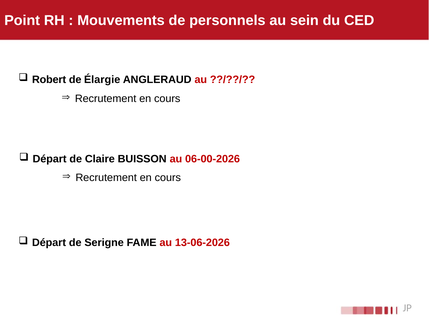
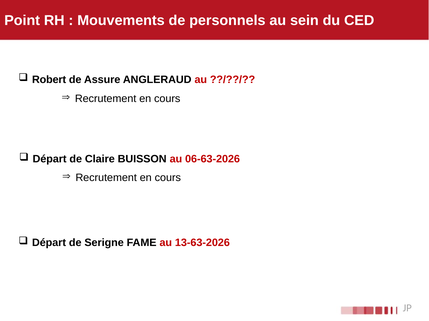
Élargie: Élargie -> Assure (102, 80)
06-00-2026: 06-00-2026 -> 06-63-2026 (213, 159)
13-06-2026: 13-06-2026 -> 13-63-2026 (202, 243)
